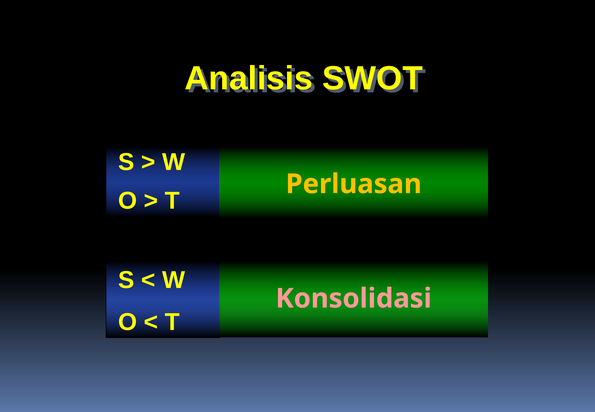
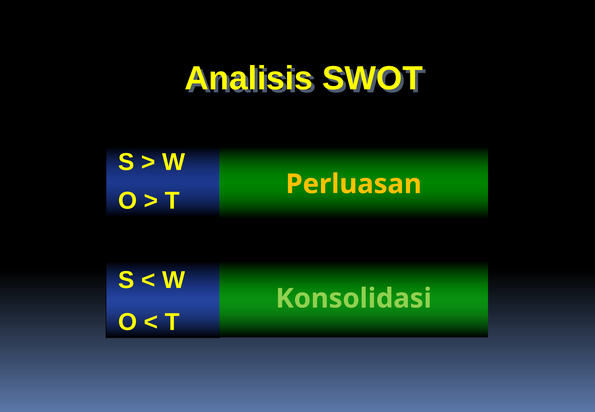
Konsolidasi colour: pink -> light green (354, 298)
